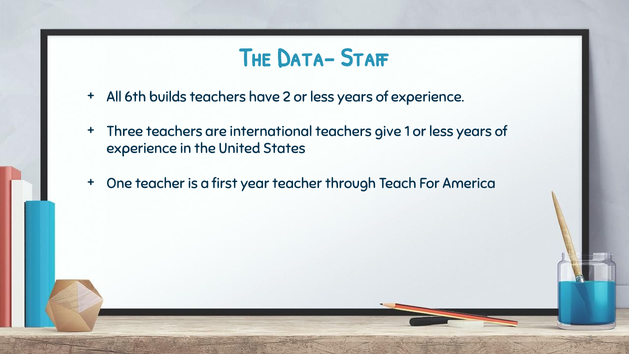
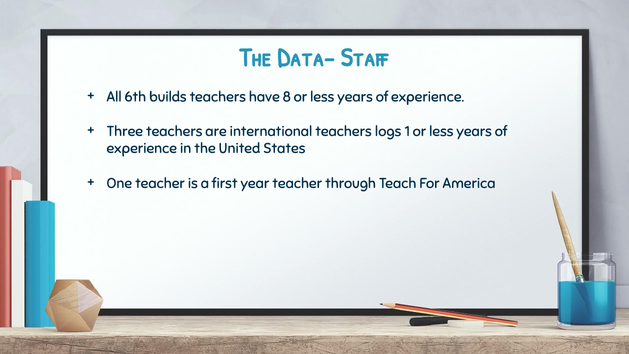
2: 2 -> 8 (287, 97)
give: give -> logs (388, 131)
